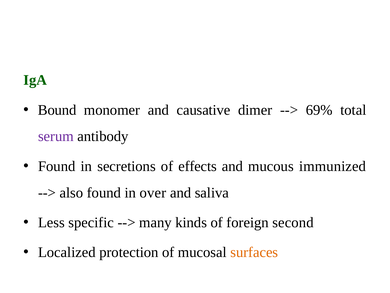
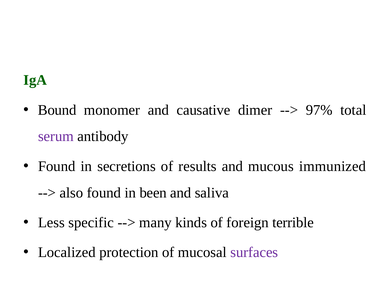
69%: 69% -> 97% (319, 110)
effects: effects -> results (198, 166)
over: over -> been (153, 192)
second: second -> terrible (293, 222)
surfaces colour: orange -> purple (254, 252)
